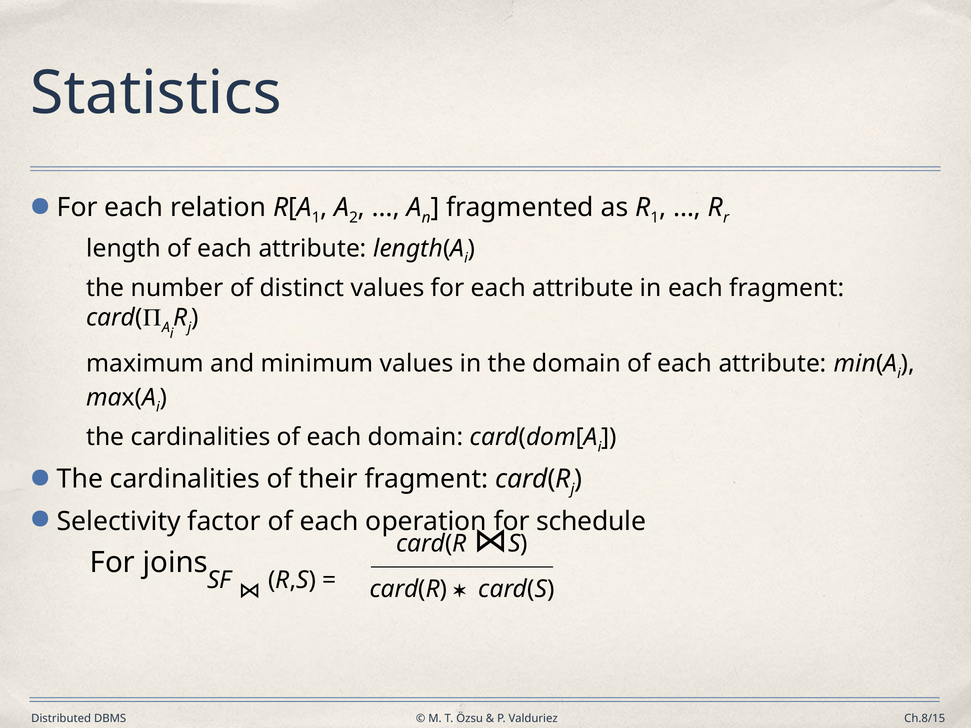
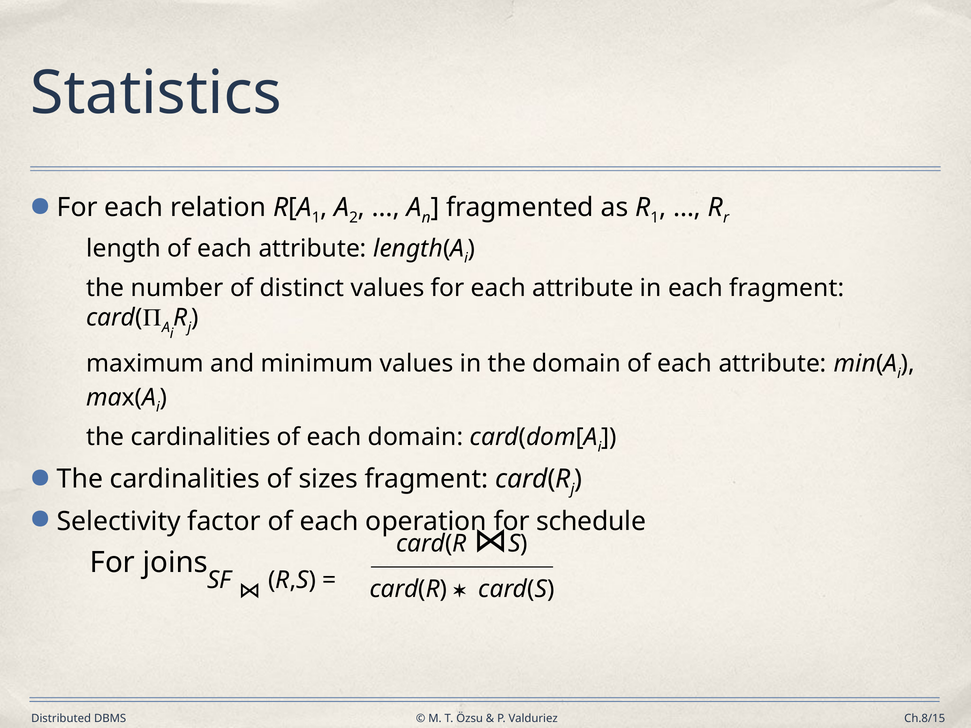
their: their -> sizes (328, 479)
